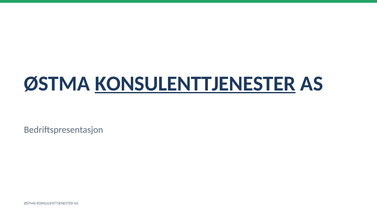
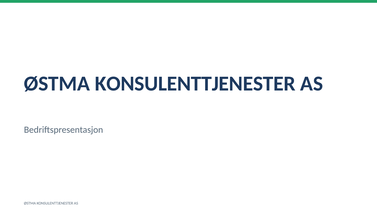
KONSULENTTJENESTER underline: present -> none (195, 84)
